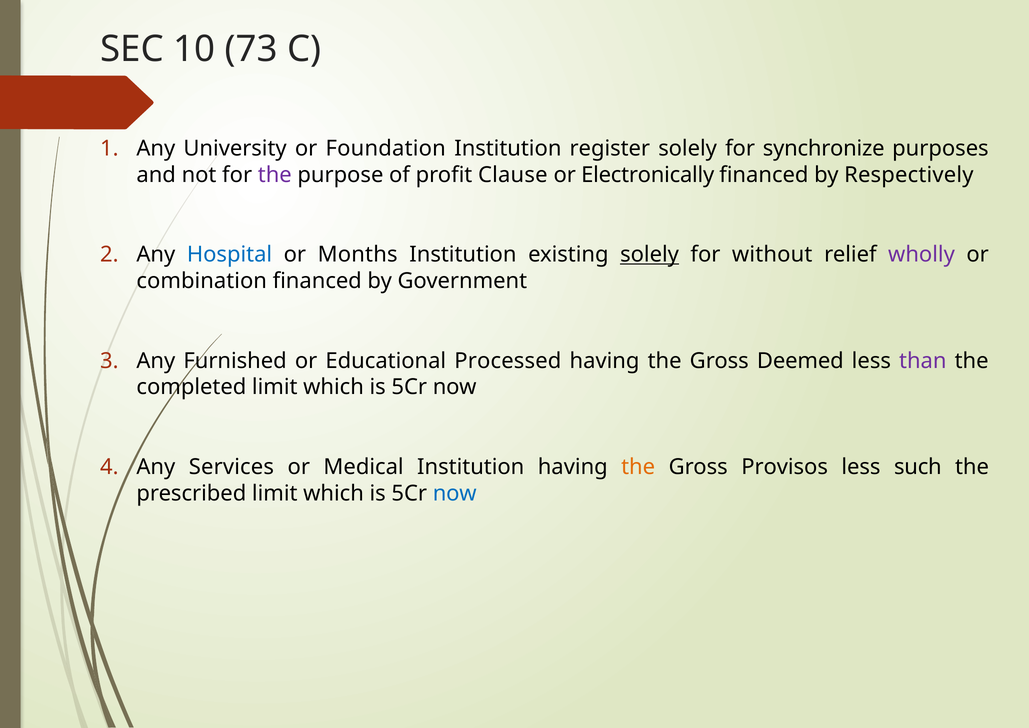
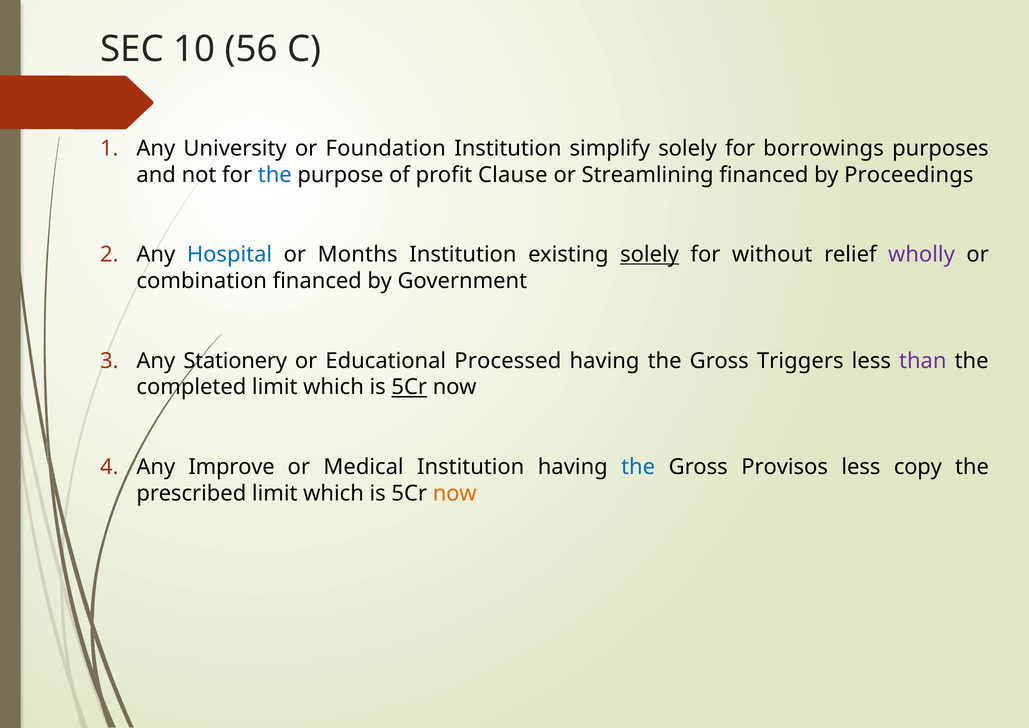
73: 73 -> 56 (251, 49)
register: register -> simplify (610, 148)
synchronize: synchronize -> borrowings (823, 148)
the colour: purple -> blue (275, 175)
Electronically: Electronically -> Streamlining (648, 175)
Respectively: Respectively -> Proceedings (909, 175)
Furnished: Furnished -> Stationery (235, 361)
Deemed: Deemed -> Triggers (800, 361)
5Cr underline: none -> present (409, 387)
Services: Services -> Improve (232, 467)
the colour: orange -> blue (638, 467)
such: such -> copy (918, 467)
now colour: blue -> orange (455, 493)
